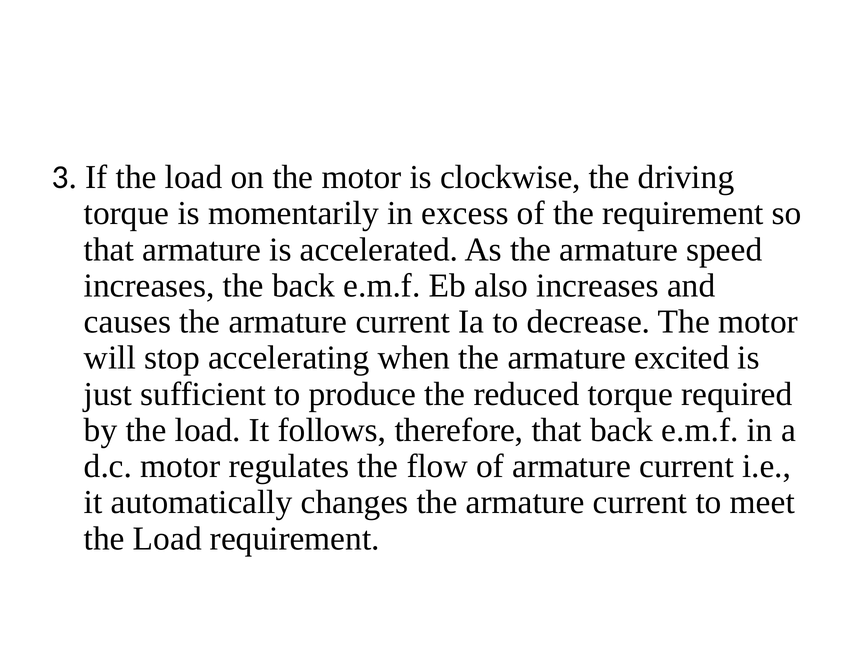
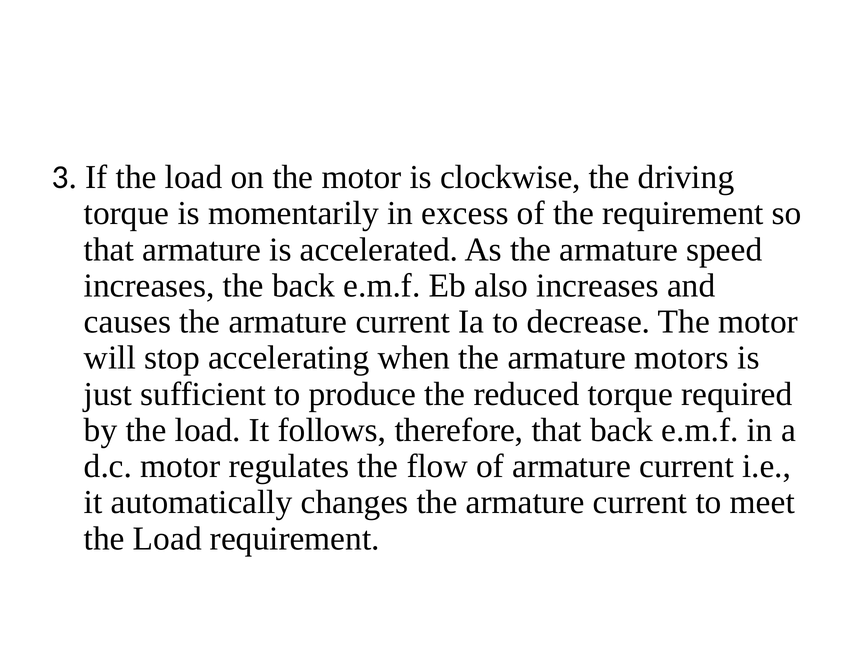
excited: excited -> motors (682, 358)
